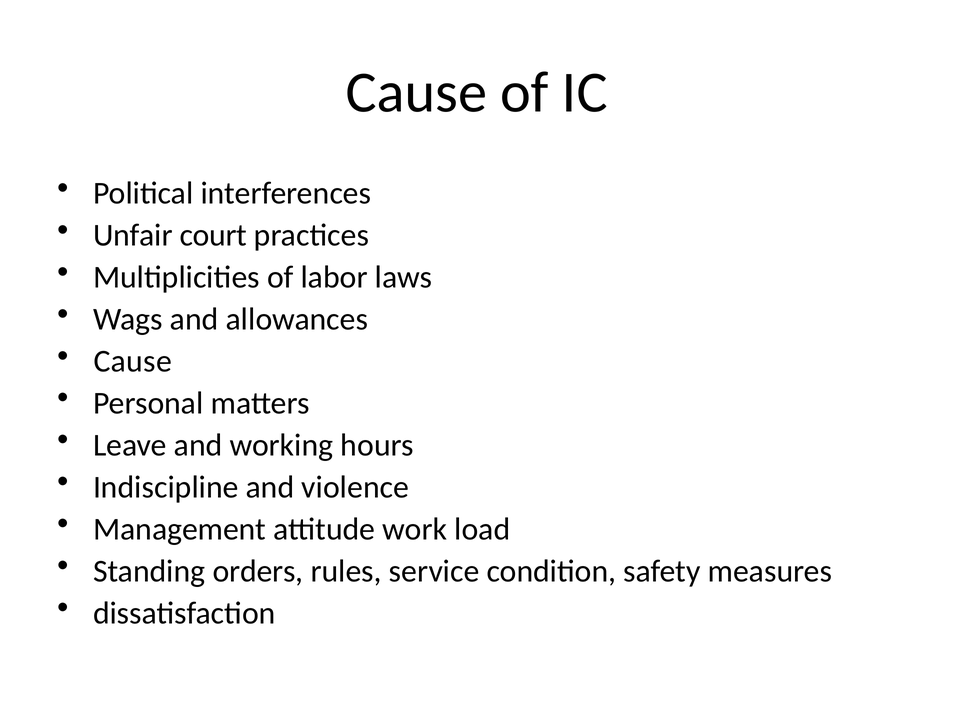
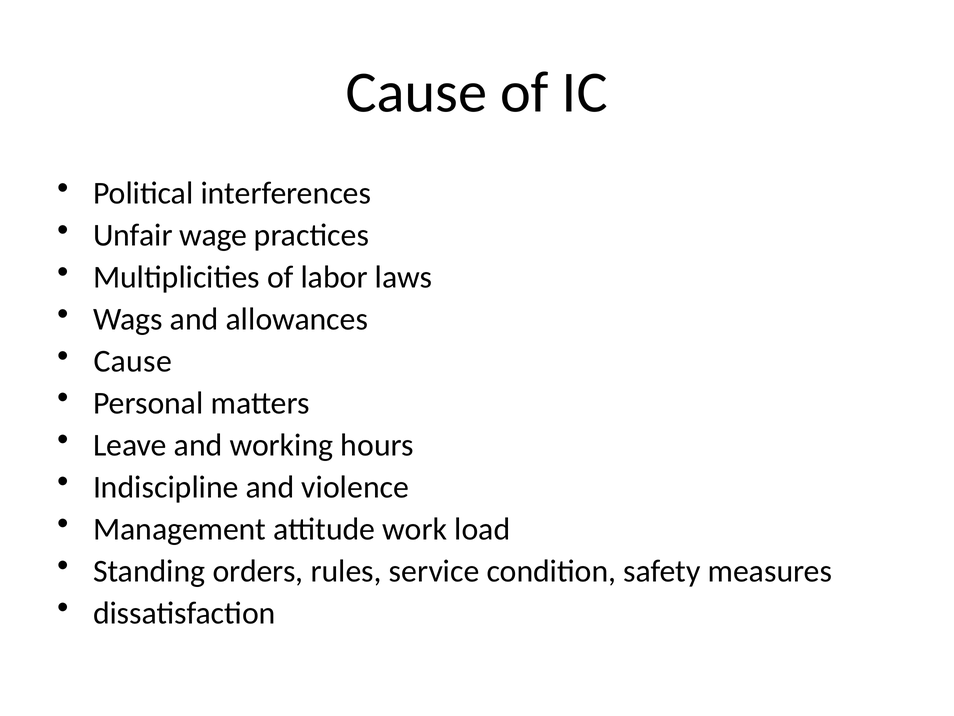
court: court -> wage (213, 235)
